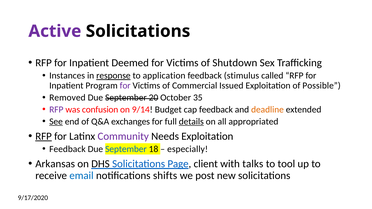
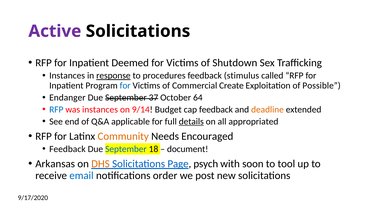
application: application -> procedures (164, 76)
for colour: purple -> blue (125, 86)
Issued: Issued -> Create (231, 86)
Removed: Removed -> Endanger (67, 98)
20: 20 -> 37 (154, 98)
35: 35 -> 64 (198, 98)
RFP colour: purple -> blue (56, 110)
was confusion: confusion -> instances (100, 110)
See underline: present -> none (56, 122)
exchanges: exchanges -> applicable (131, 122)
RFP underline: present -> none (44, 136)
Community colour: purple -> orange (123, 136)
Needs Exploitation: Exploitation -> Encouraged (207, 136)
especially: especially -> document (188, 149)
DHS colour: black -> orange (100, 164)
client: client -> psych (206, 164)
talks: talks -> soon (253, 164)
shifts: shifts -> order (165, 176)
